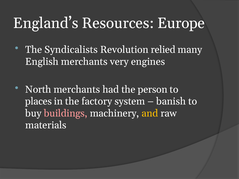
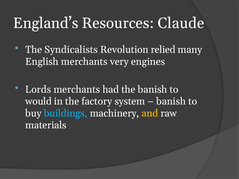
Europe: Europe -> Claude (181, 23)
North: North -> Lords (38, 90)
the person: person -> banish (153, 90)
places: places -> would (38, 101)
buildings colour: pink -> light blue (66, 113)
